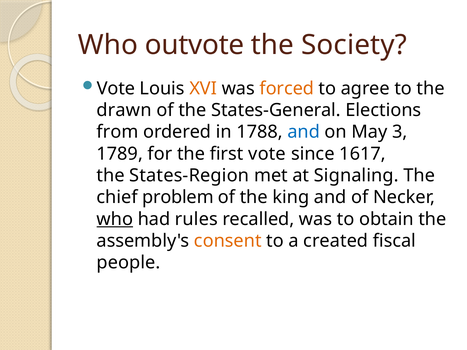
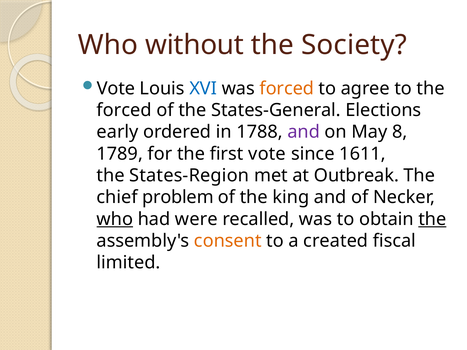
outvote: outvote -> without (195, 45)
XVI colour: orange -> blue (203, 88)
drawn: drawn -> forced (124, 110)
from: from -> early (118, 132)
and colour: blue -> purple (304, 132)
3: 3 -> 8 (400, 132)
1617: 1617 -> 1611 (362, 154)
Signaling: Signaling -> Outbreak (356, 176)
rules: rules -> were (196, 219)
the underline: none -> present (432, 219)
people: people -> limited (129, 263)
